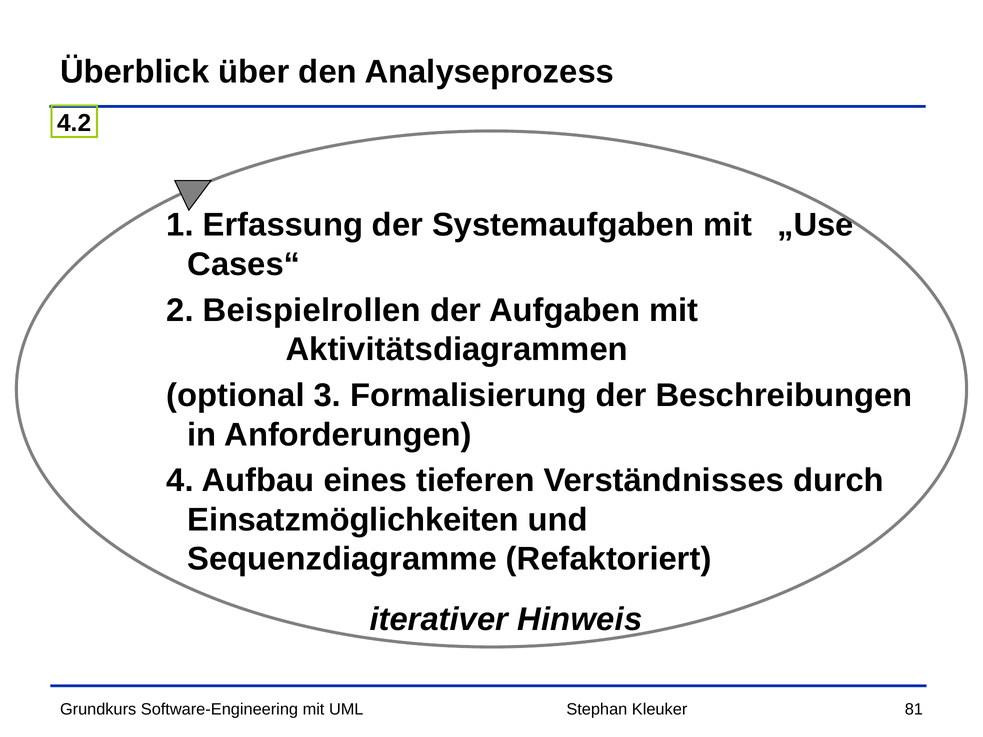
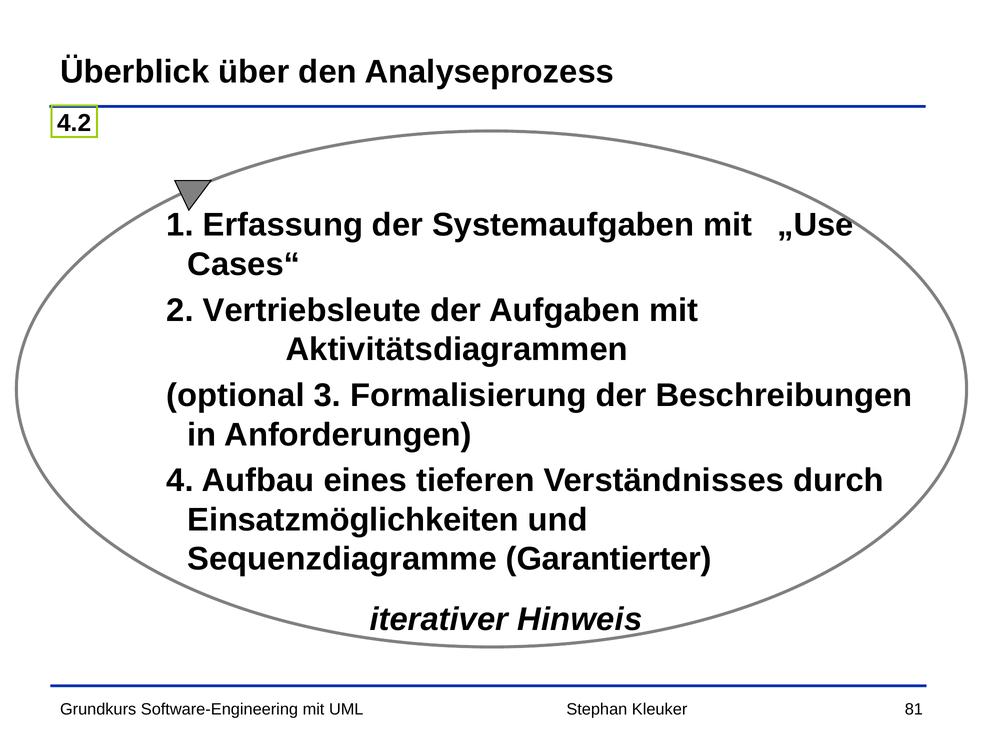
Beispielrollen: Beispielrollen -> Vertriebsleute (312, 310)
Refaktoriert: Refaktoriert -> Garantierter (609, 559)
